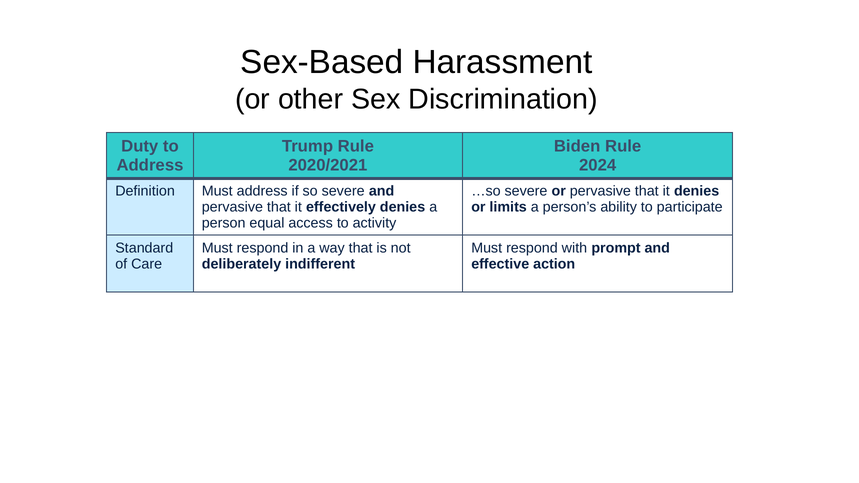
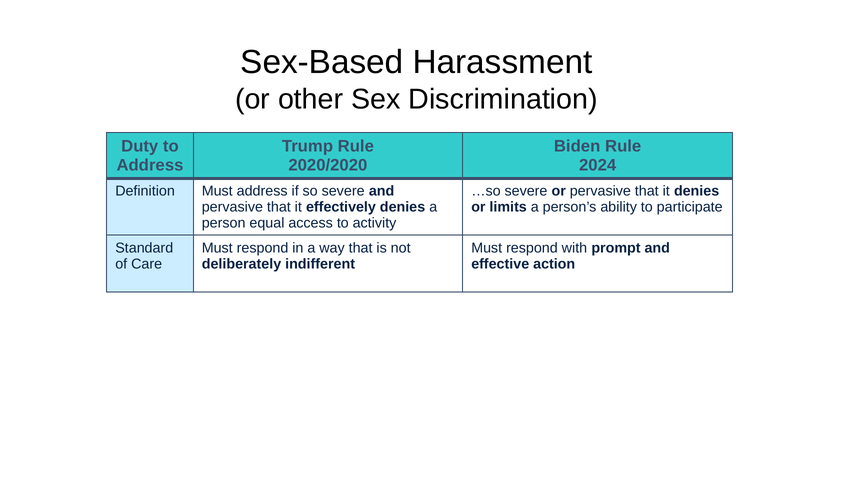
2020/2021: 2020/2021 -> 2020/2020 (328, 165)
